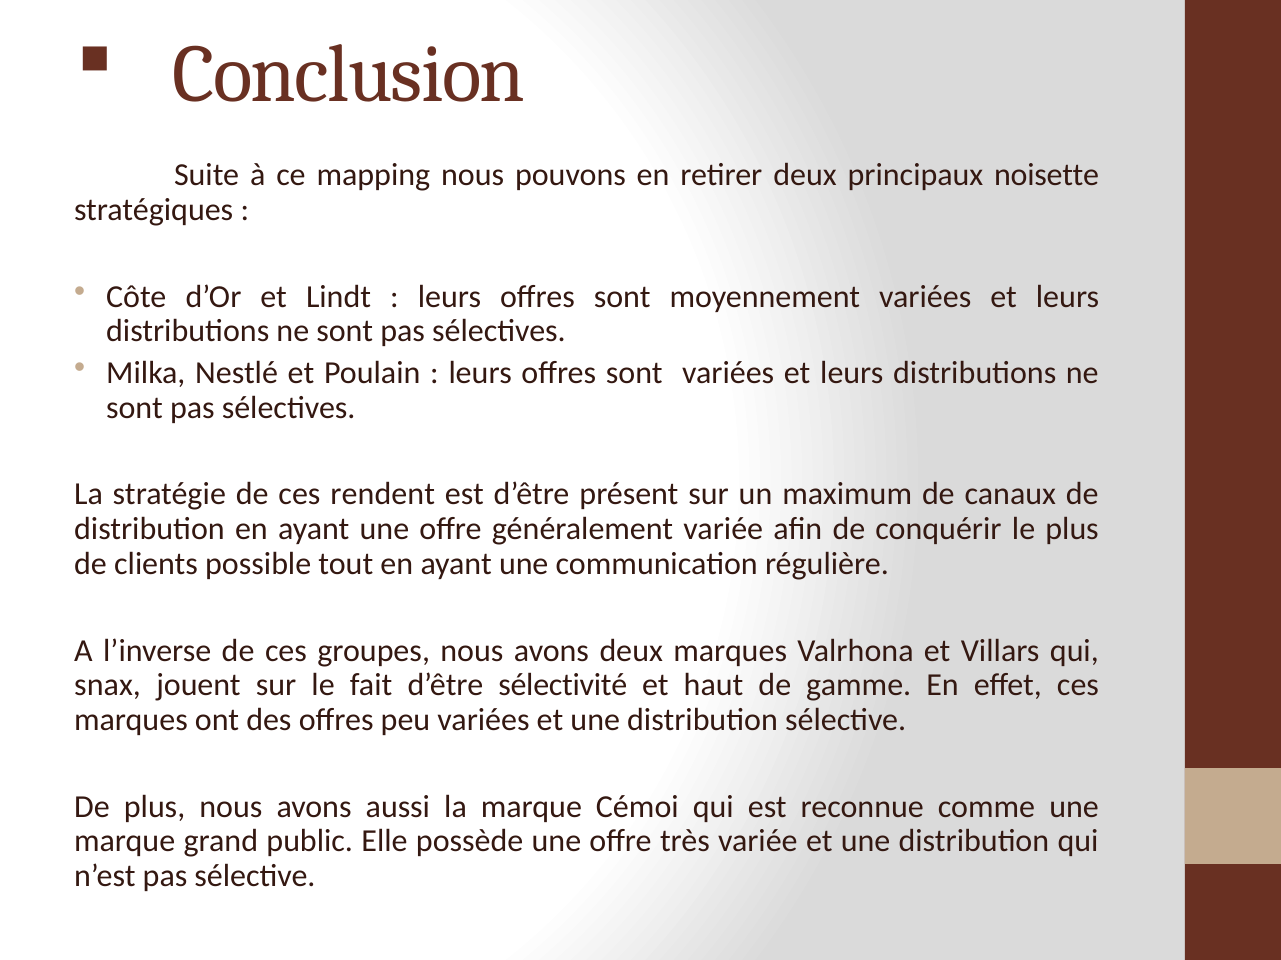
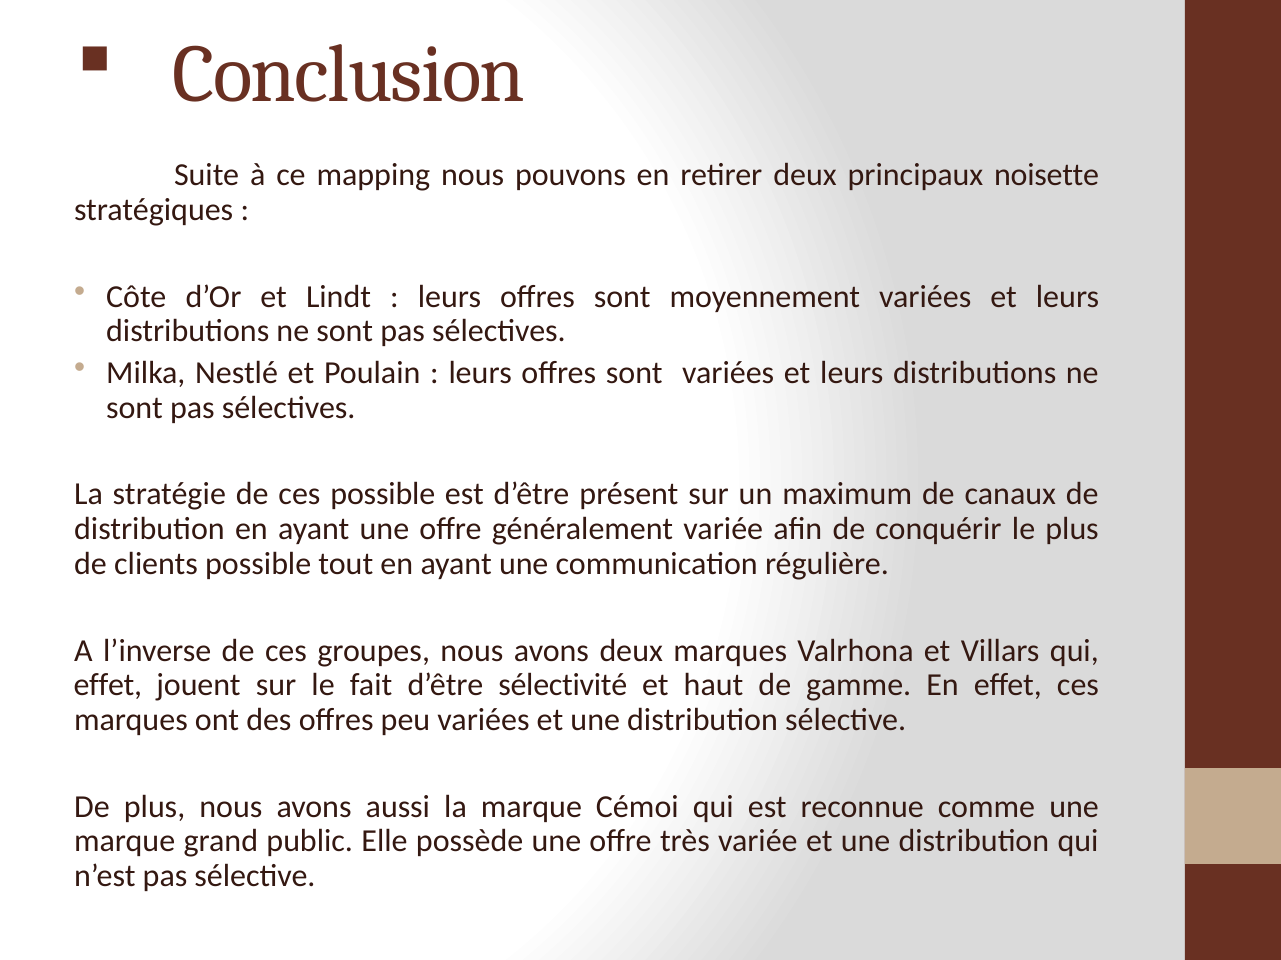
ces rendent: rendent -> possible (383, 495)
snax: snax -> effet (108, 686)
